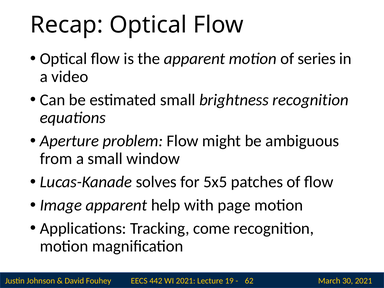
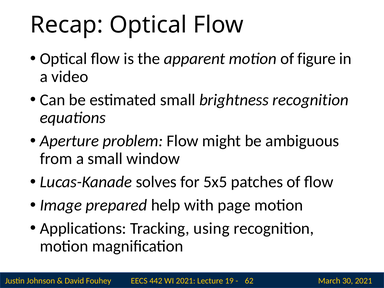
series: series -> figure (317, 59)
Image apparent: apparent -> prepared (116, 205)
come: come -> using (212, 228)
